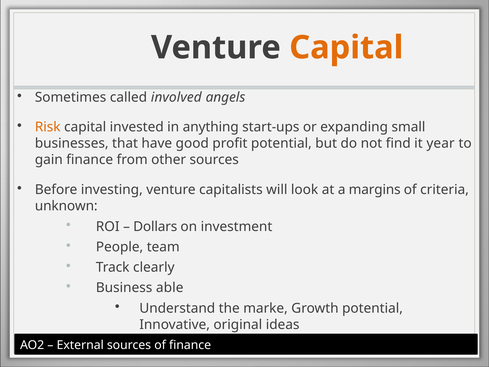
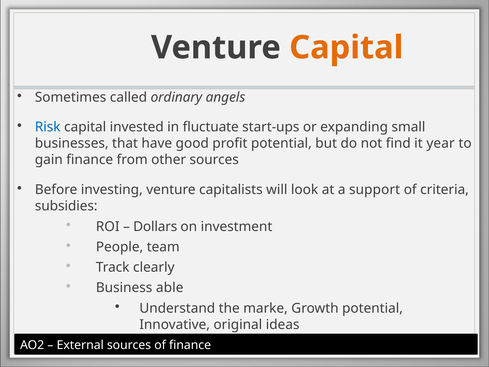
involved: involved -> ordinary (176, 97)
Risk colour: orange -> blue (48, 127)
anything: anything -> fluctuate (211, 127)
margins: margins -> support (375, 190)
unknown: unknown -> subsidies (66, 206)
